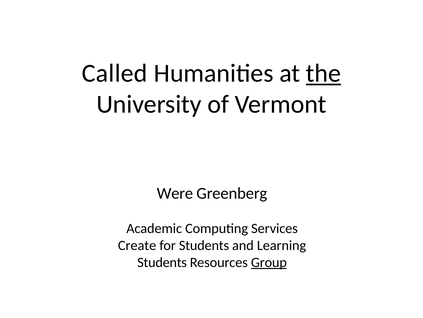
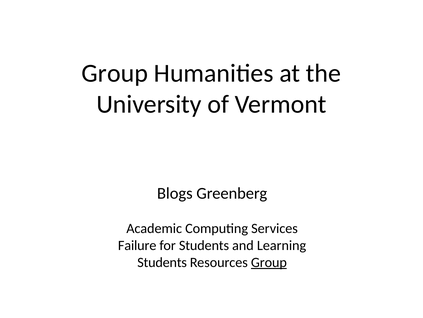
Called: Called -> Group (115, 73)
the underline: present -> none (323, 73)
Were: Were -> Blogs (175, 193)
Create: Create -> Failure (137, 245)
